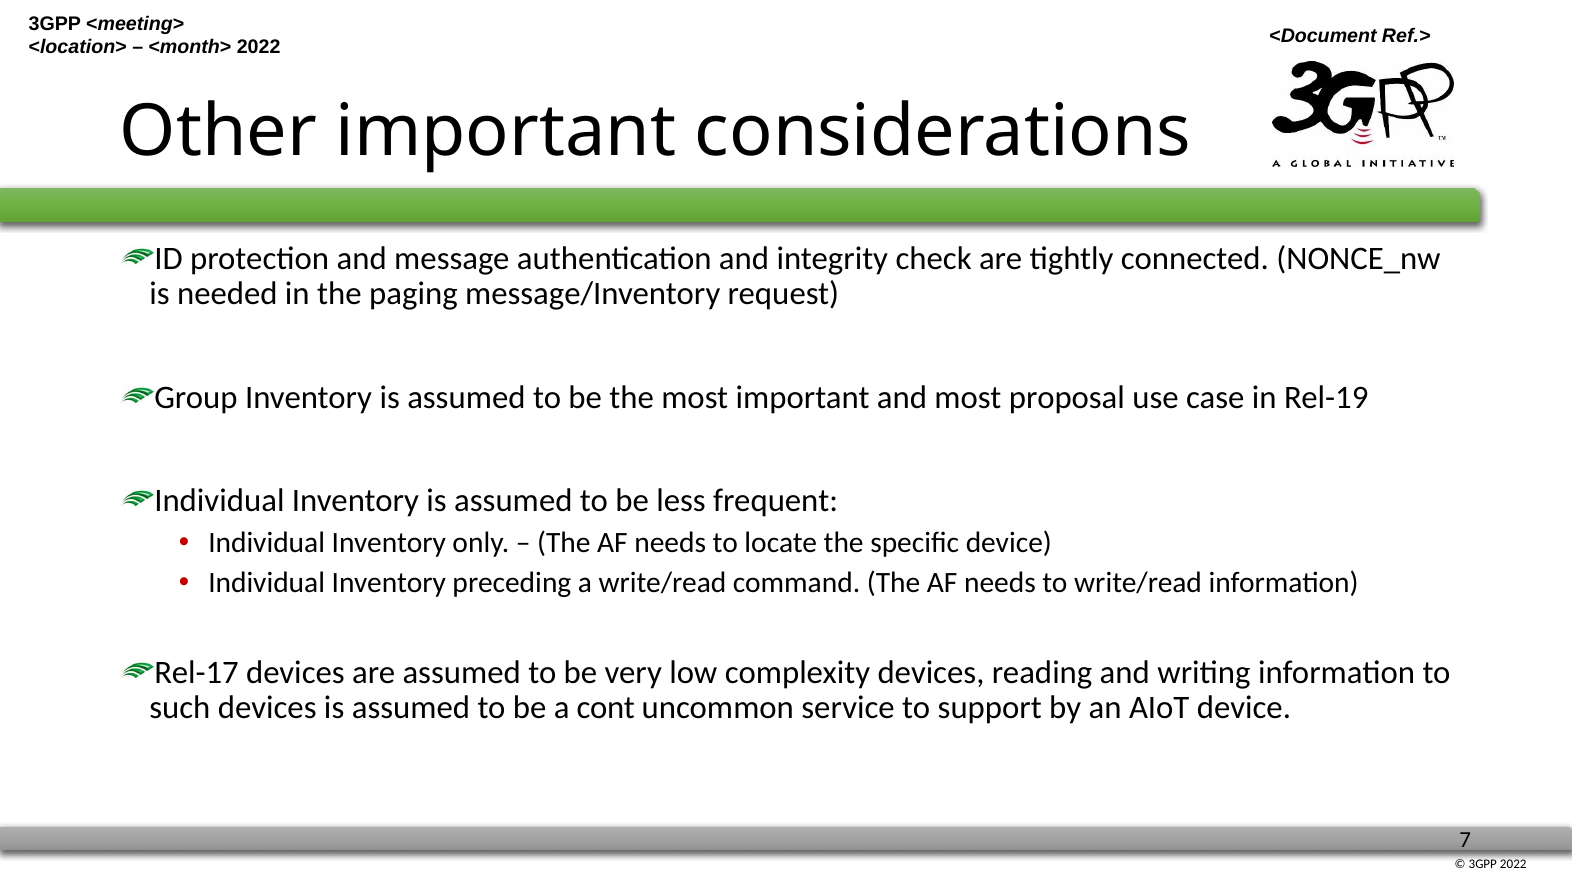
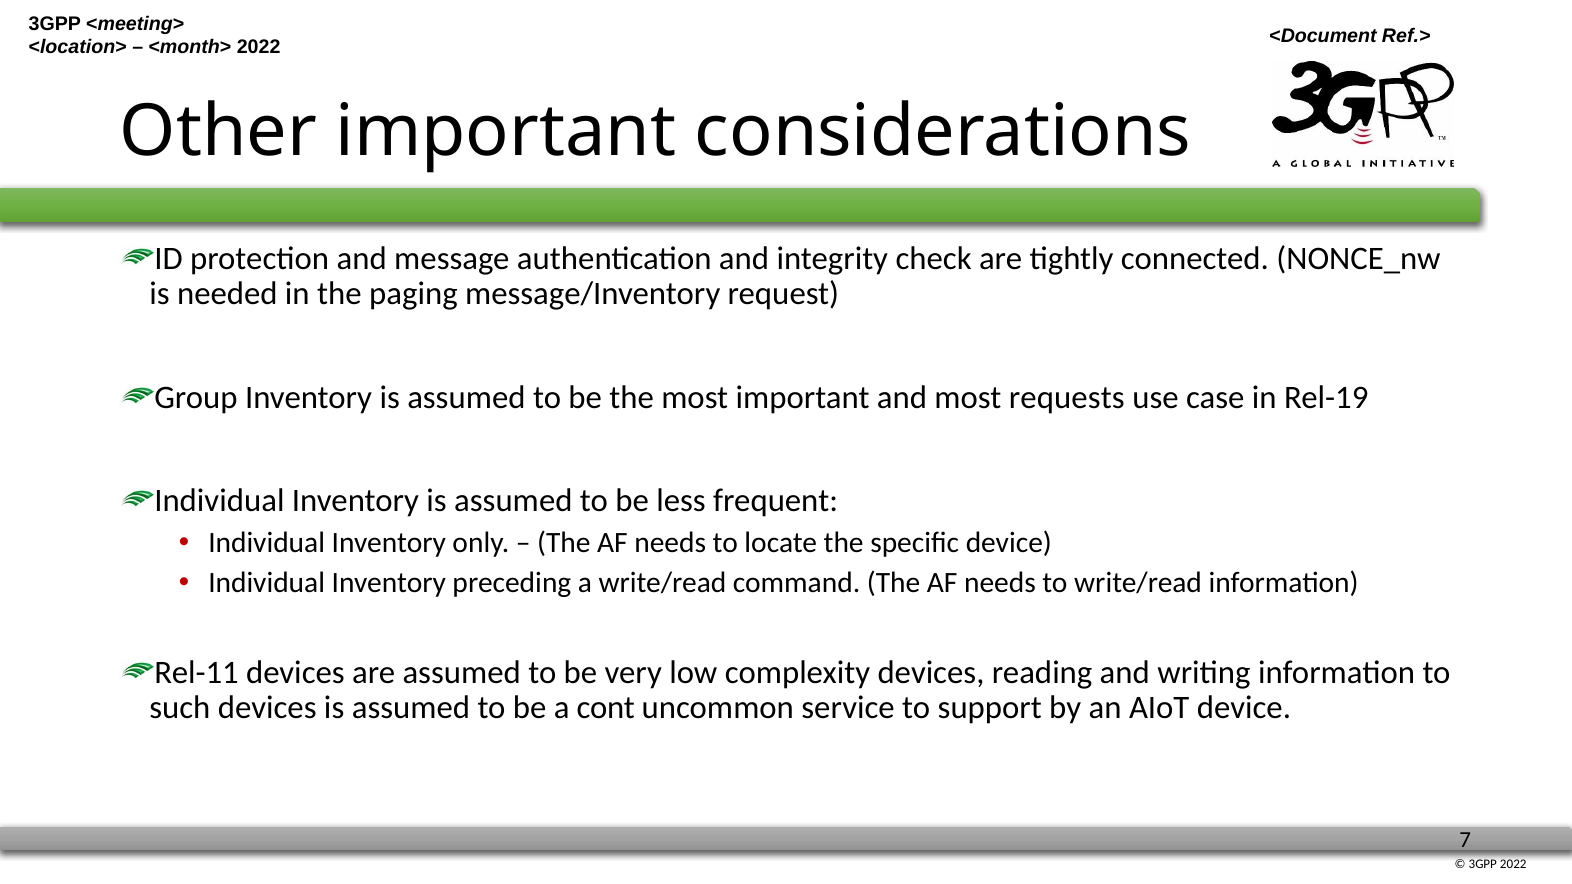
proposal: proposal -> requests (1067, 398)
Rel-17: Rel-17 -> Rel-11 (196, 673)
